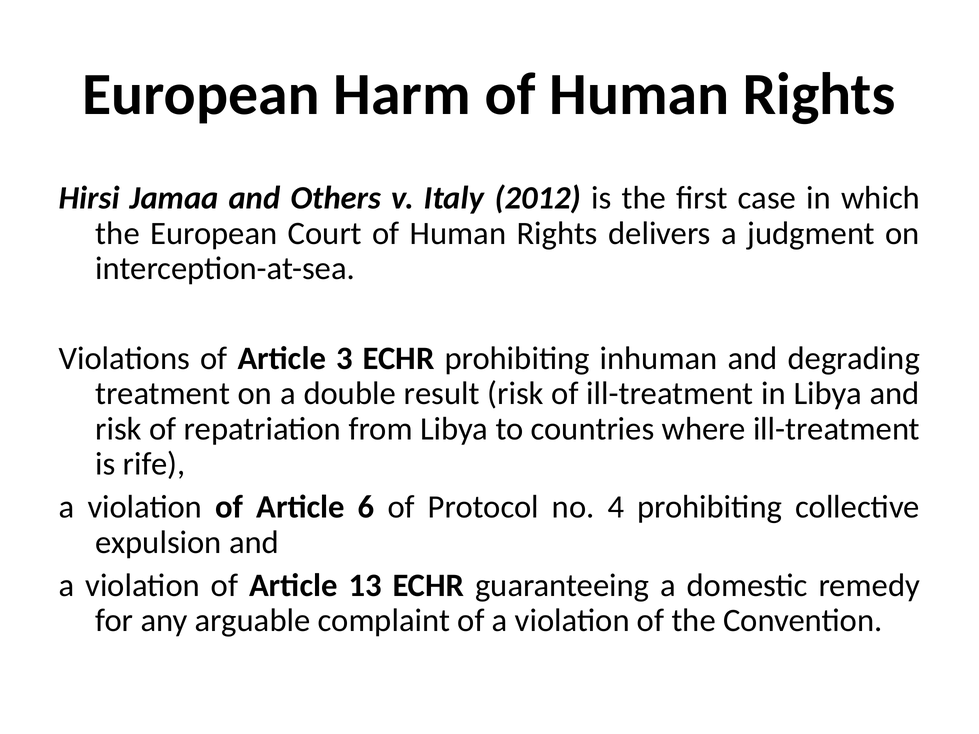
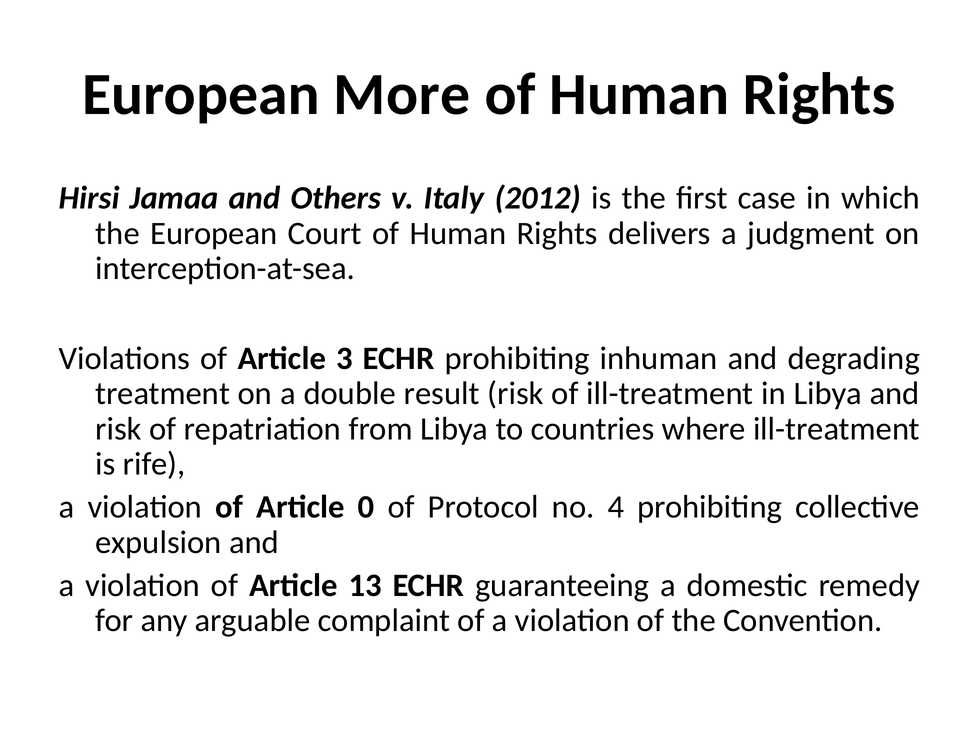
Harm: Harm -> More (402, 95)
6: 6 -> 0 (366, 507)
